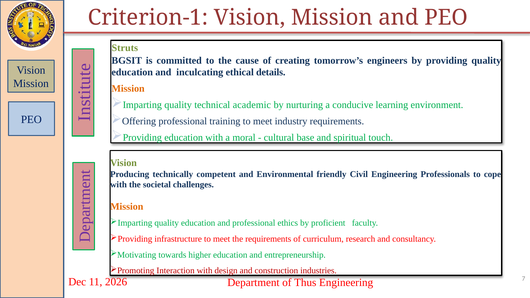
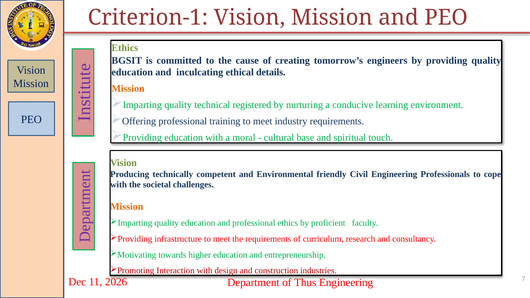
Struts: Struts -> Ethics (125, 48)
academic: academic -> registered (252, 105)
